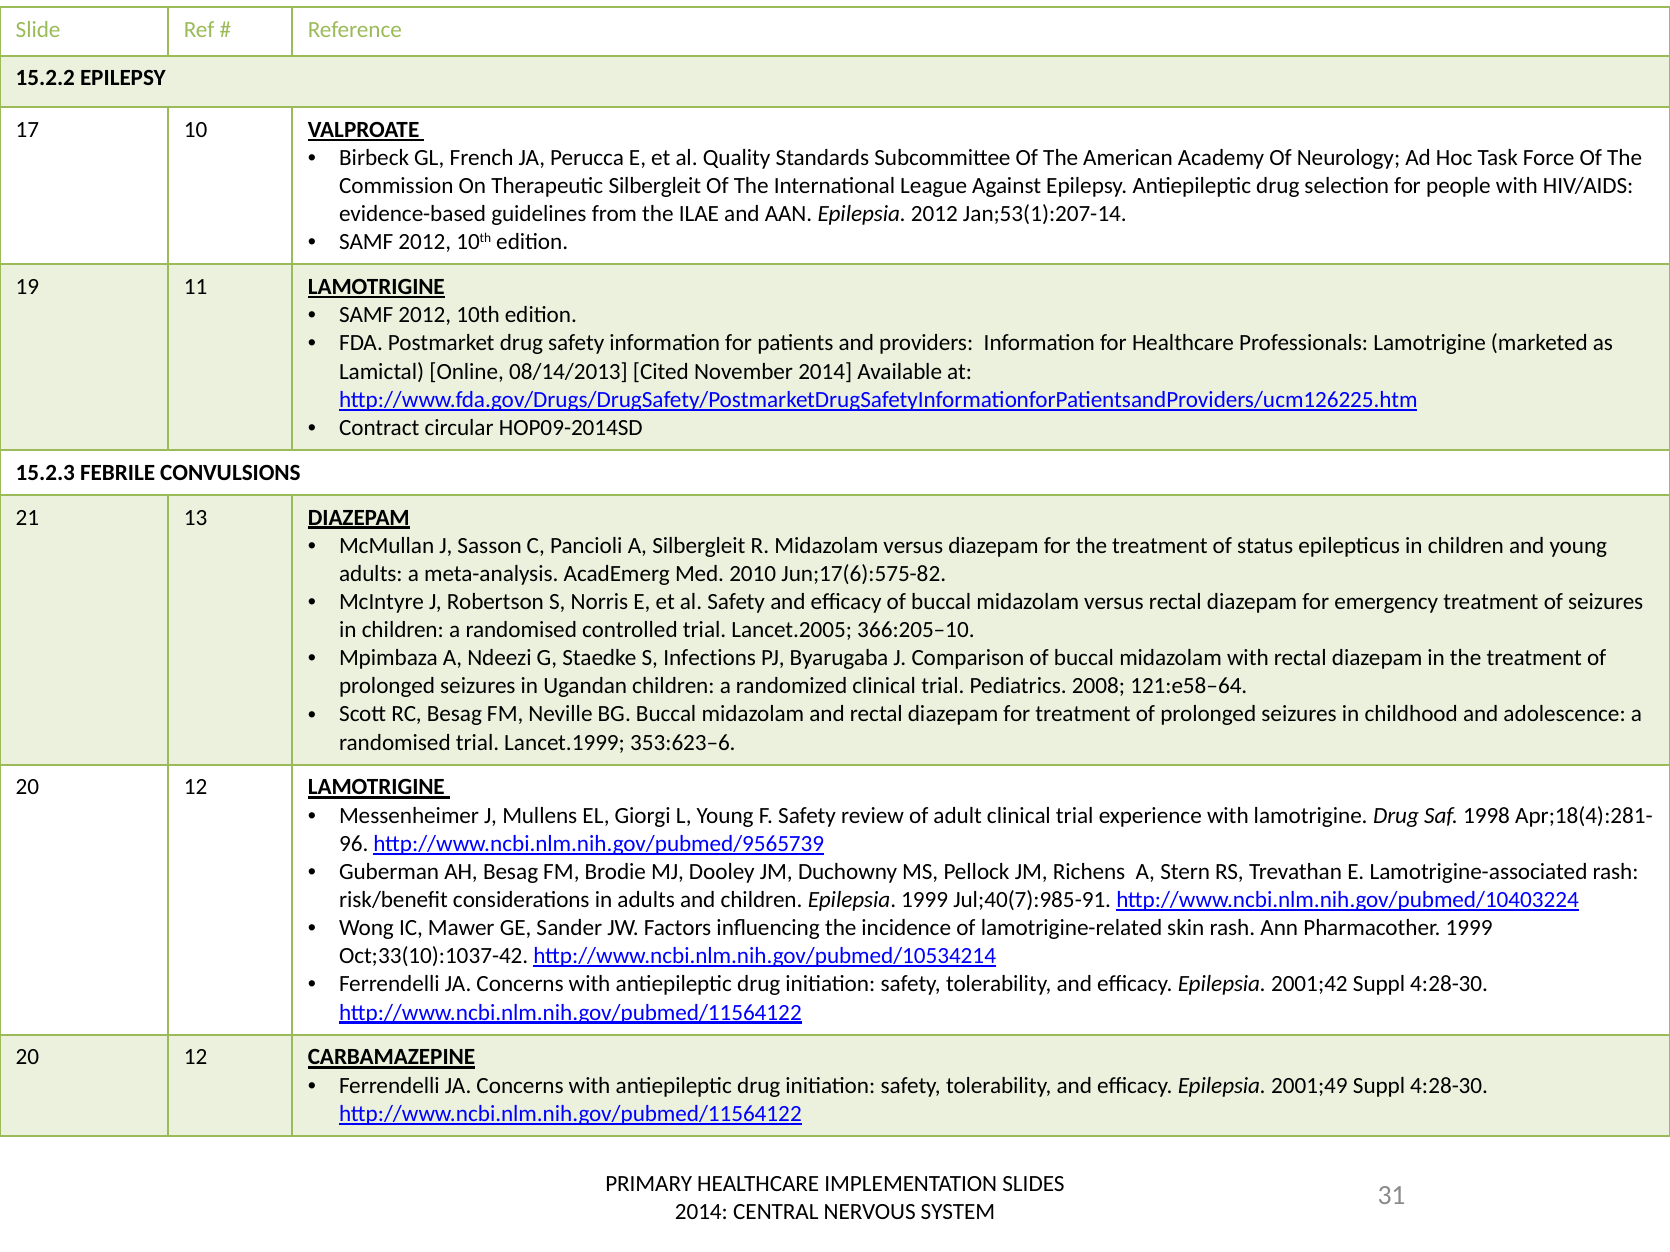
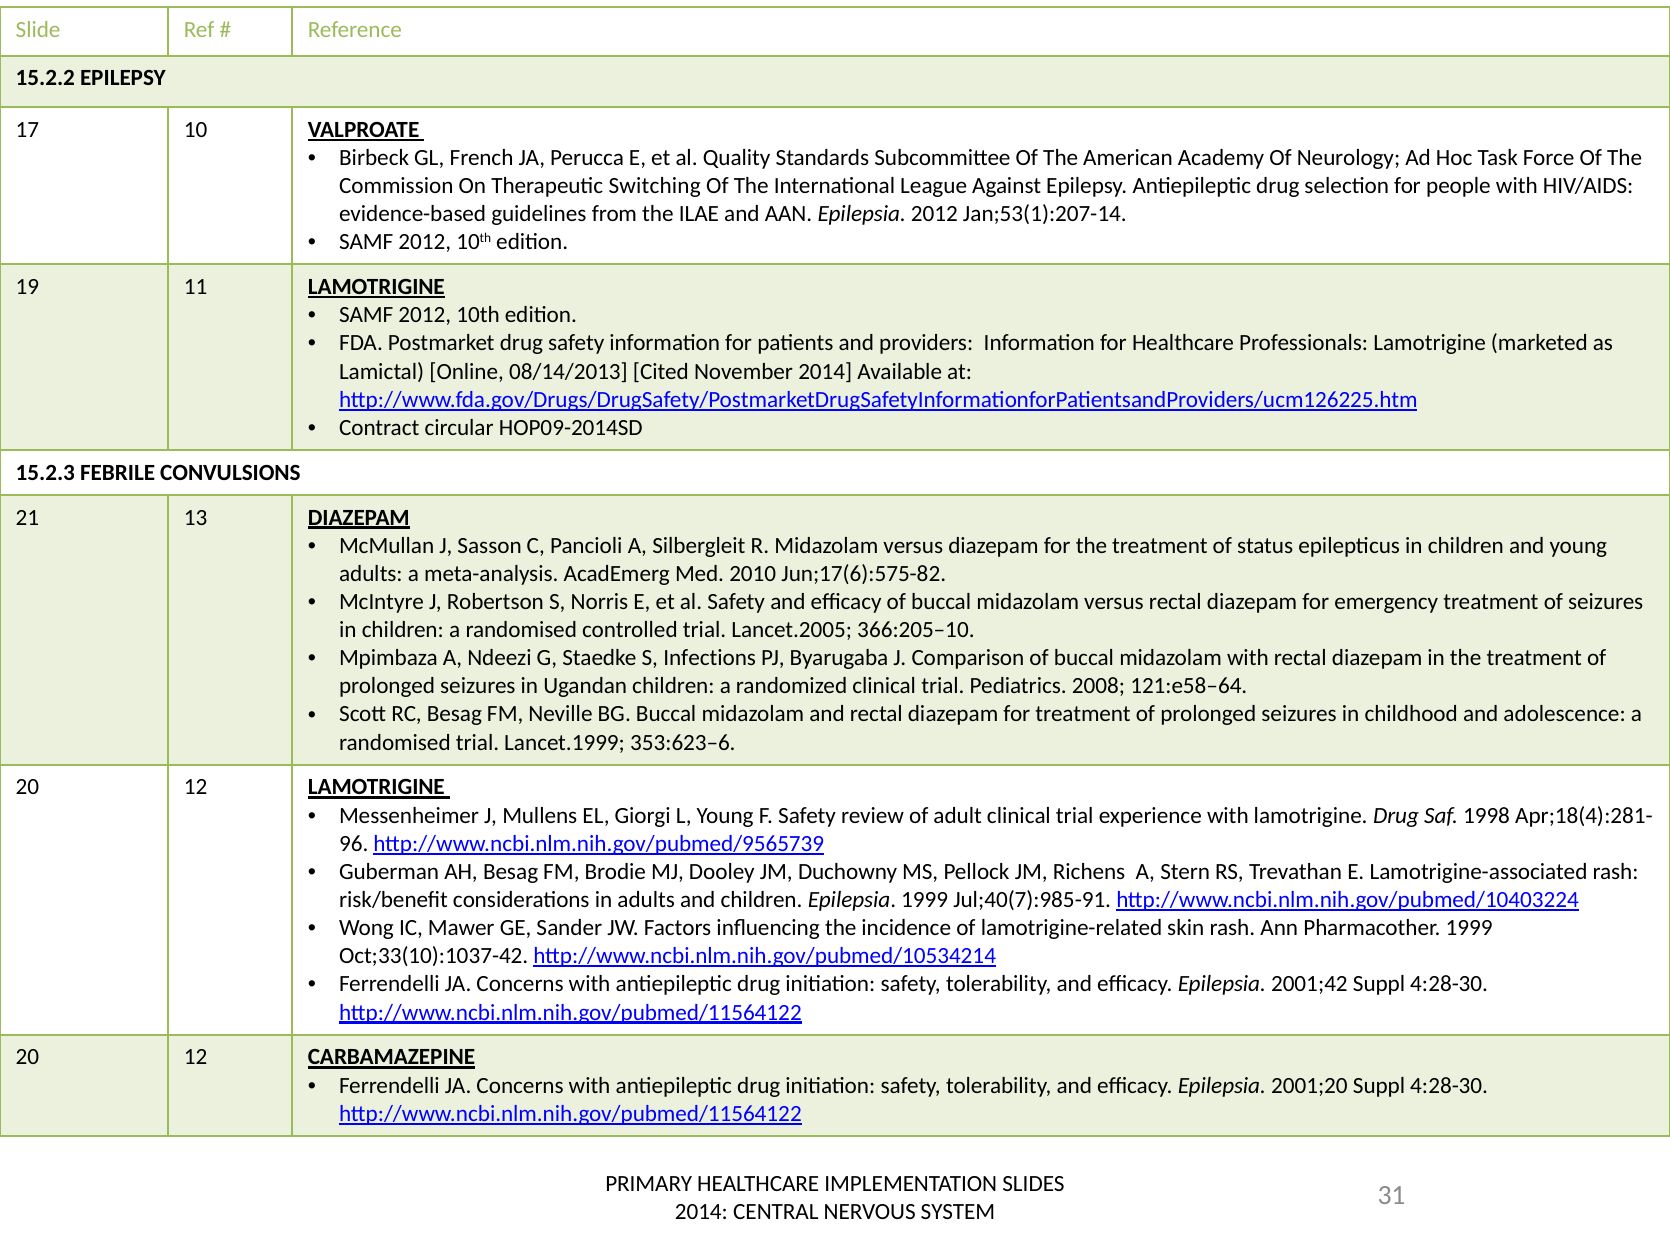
Therapeutic Silbergleit: Silbergleit -> Switching (655, 186)
2001;49: 2001;49 -> 2001;20 (1309, 1086)
